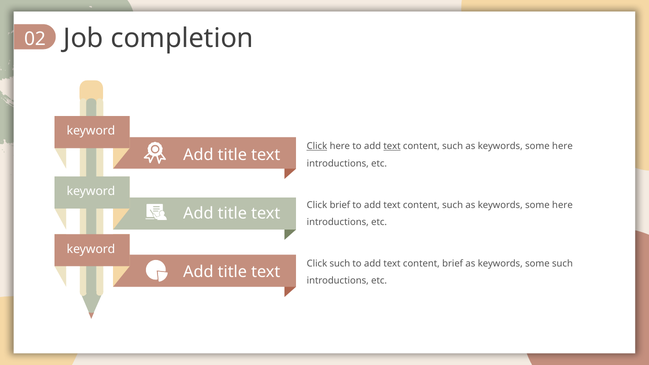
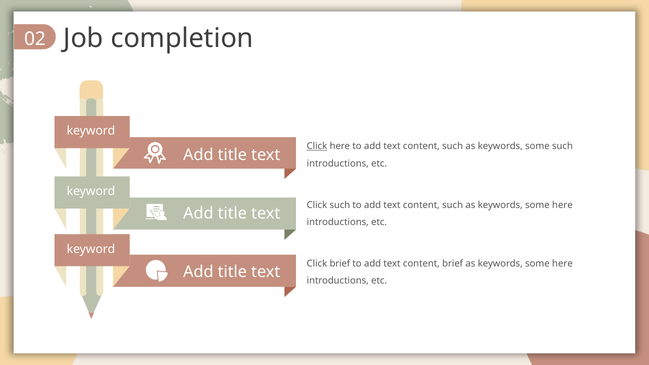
text underline: present -> none (392, 146)
here: here -> such (562, 146)
Click brief: brief -> such (340, 205)
Click such: such -> brief (340, 264)
such: such -> here (562, 264)
